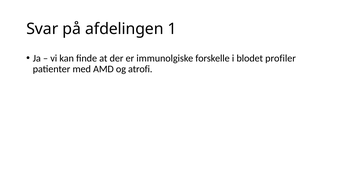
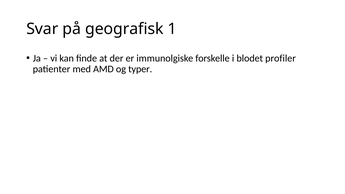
afdelingen: afdelingen -> geografisk (124, 29)
atrofi: atrofi -> typer (140, 69)
